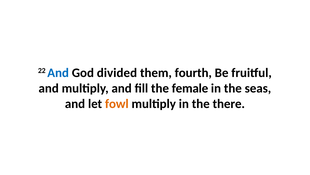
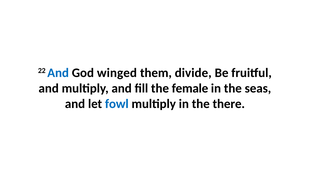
divided: divided -> winged (117, 73)
fourth: fourth -> divide (193, 73)
fowl colour: orange -> blue (117, 104)
